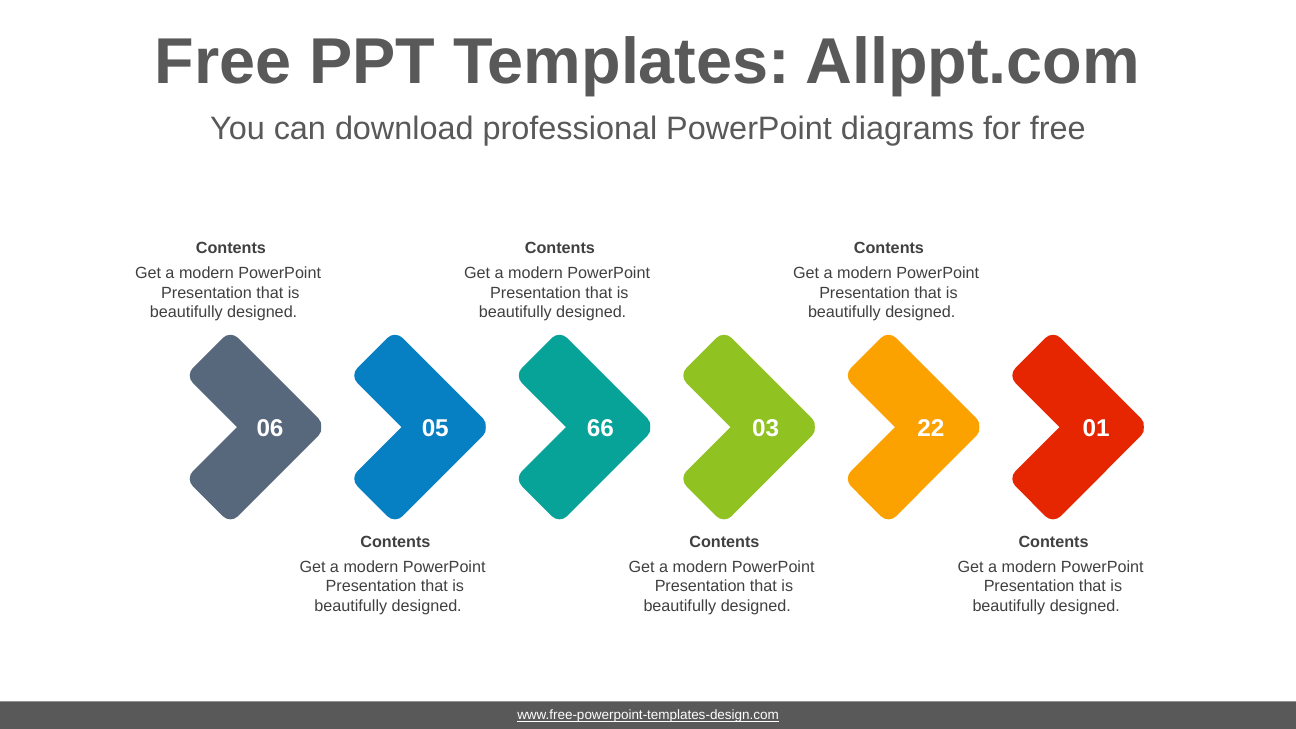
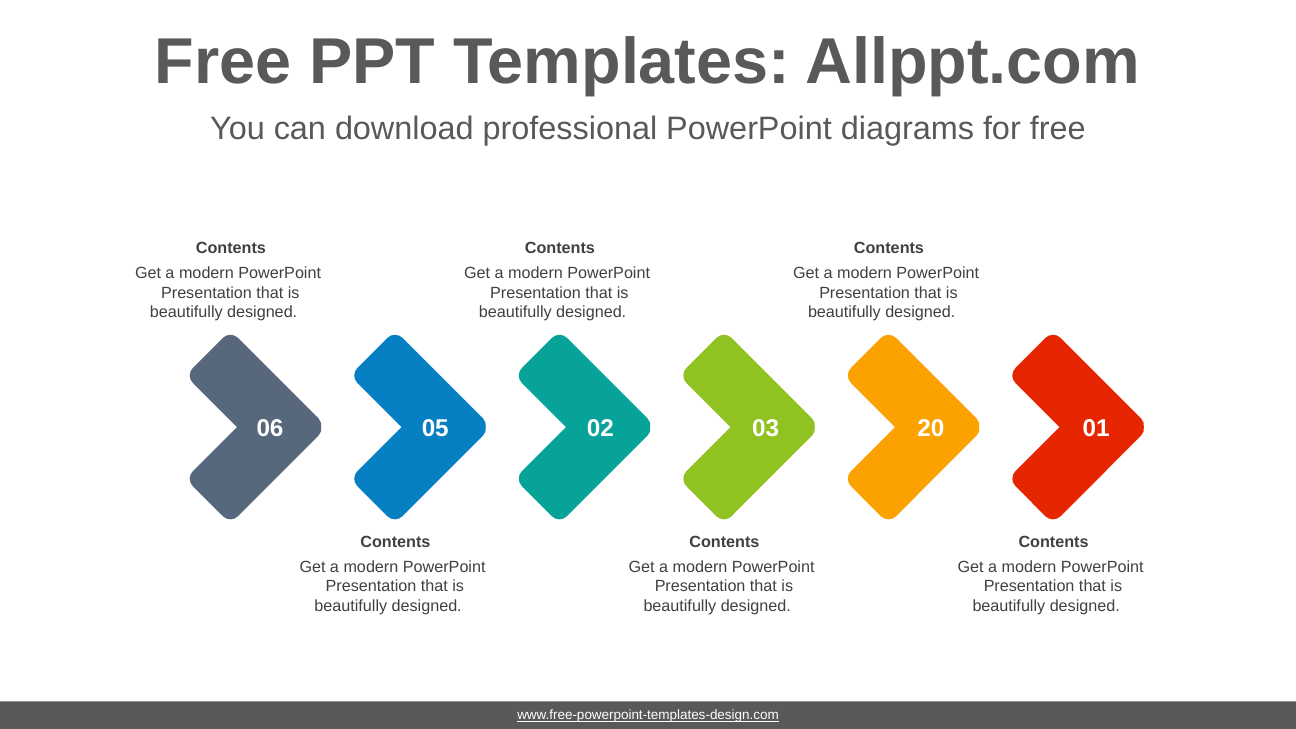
66: 66 -> 02 (600, 429)
22: 22 -> 20 (931, 429)
